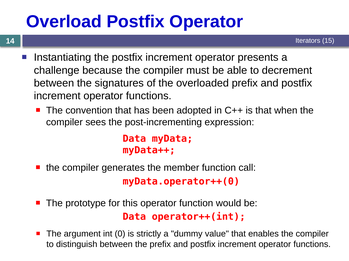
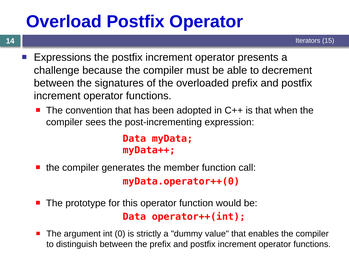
Instantiating: Instantiating -> Expressions (63, 58)
